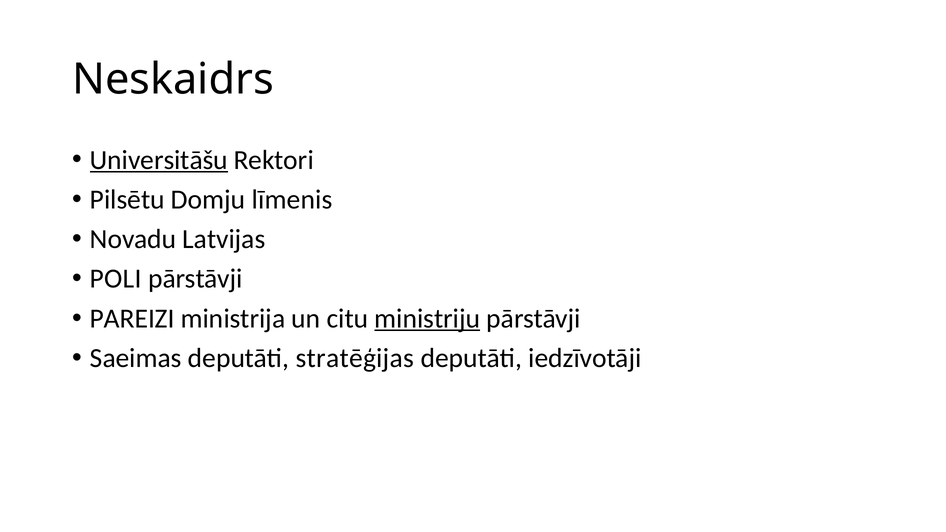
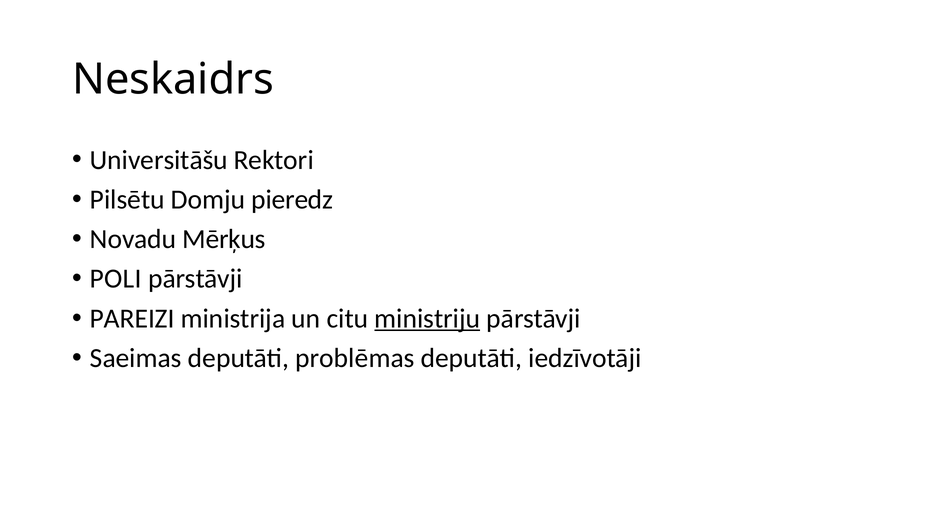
Universitāšu underline: present -> none (159, 160)
līmenis: līmenis -> pieredz (292, 200)
Latvijas: Latvijas -> Mērķus (224, 239)
stratēģijas: stratēģijas -> problēmas (355, 358)
